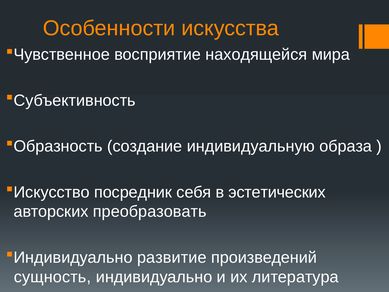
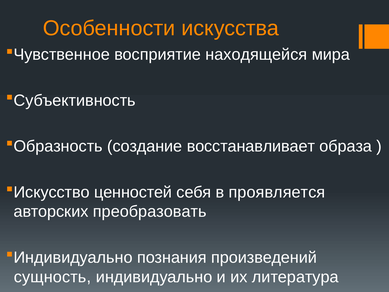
индивидуальную: индивидуальную -> восстанавливает (251, 146)
посредник: посредник -> ценностей (133, 192)
эстетических: эстетических -> проявляется (277, 192)
развитие: развитие -> познания (172, 257)
